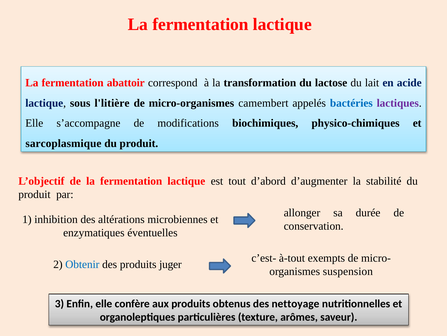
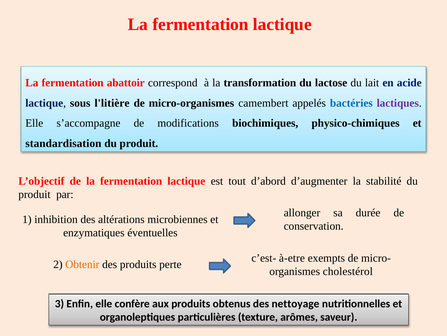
sarcoplasmique: sarcoplasmique -> standardisation (63, 143)
à-tout: à-tout -> à-etre (292, 257)
Obtenir colour: blue -> orange (82, 264)
juger: juger -> perte (170, 264)
suspension: suspension -> cholestérol (348, 271)
